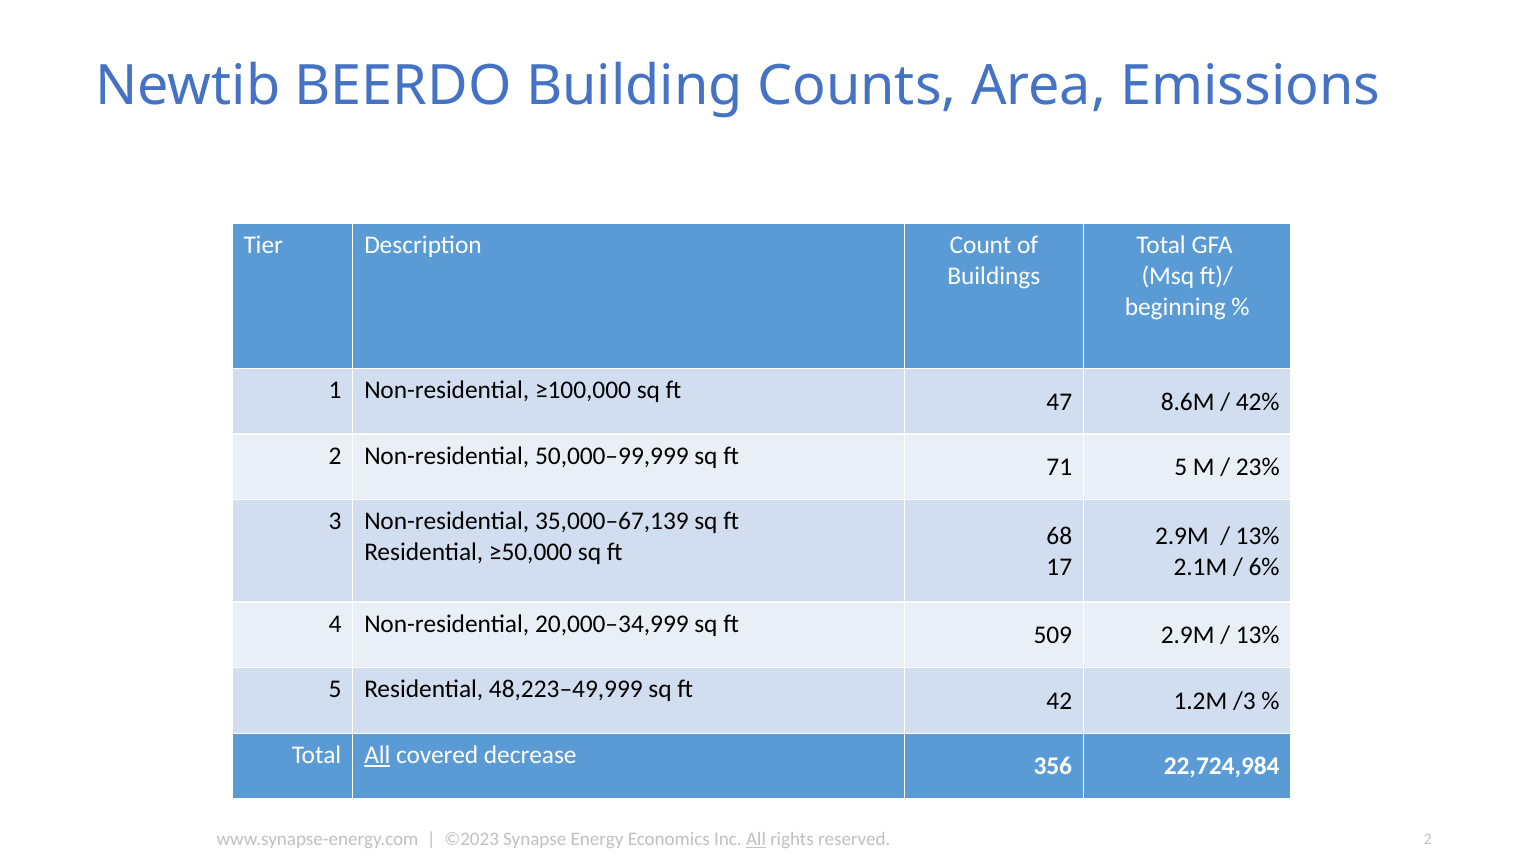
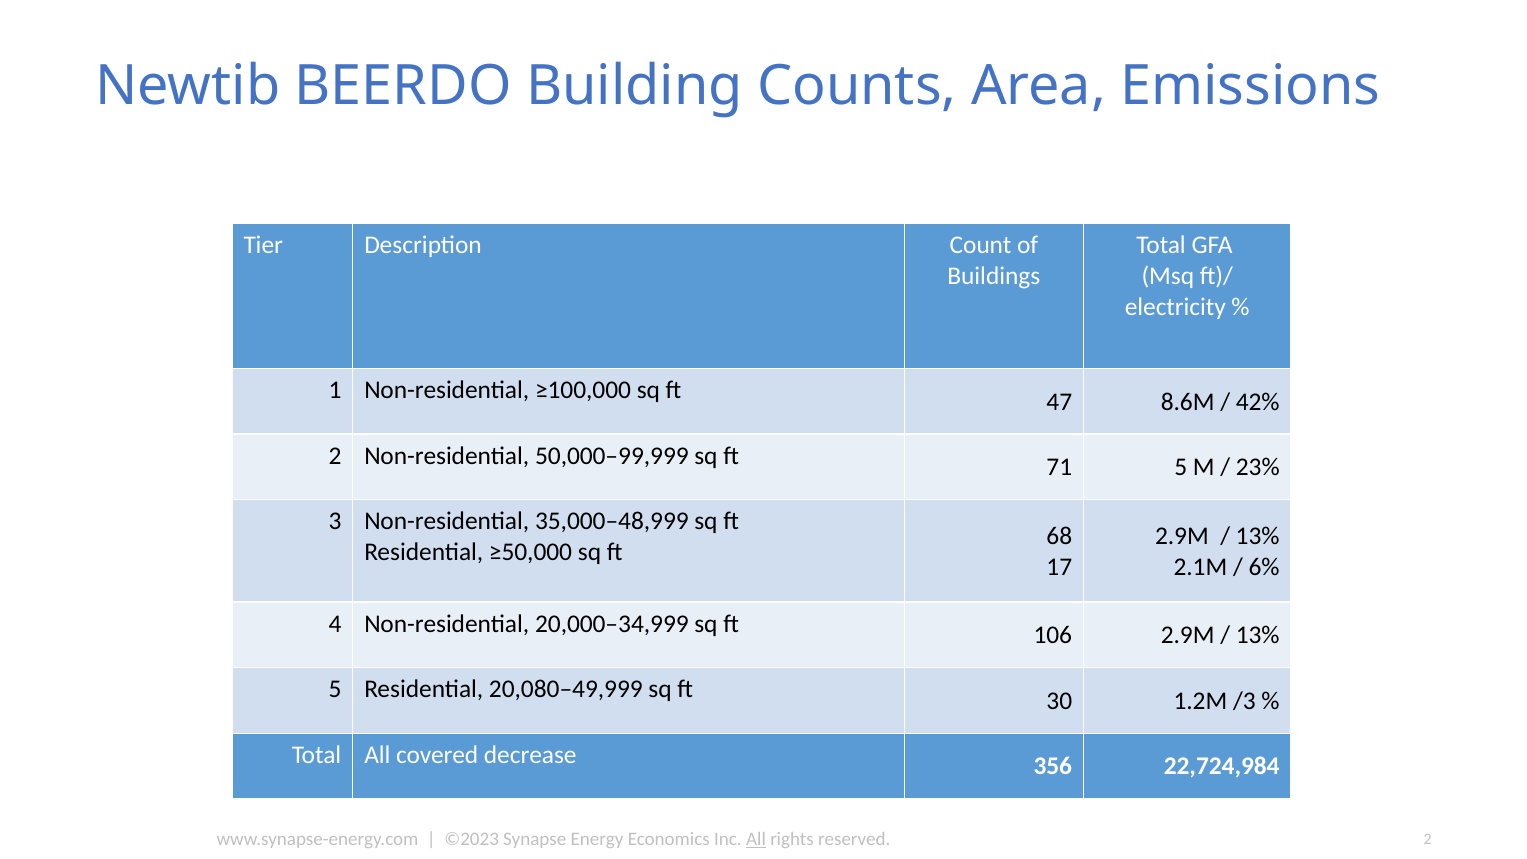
beginning: beginning -> electricity (1175, 307)
35,000–67,139: 35,000–67,139 -> 35,000–48,999 (612, 521)
509: 509 -> 106 (1053, 635)
48,223–49,999: 48,223–49,999 -> 20,080–49,999 (566, 689)
42: 42 -> 30 (1059, 701)
All underline: present -> none (377, 755)
